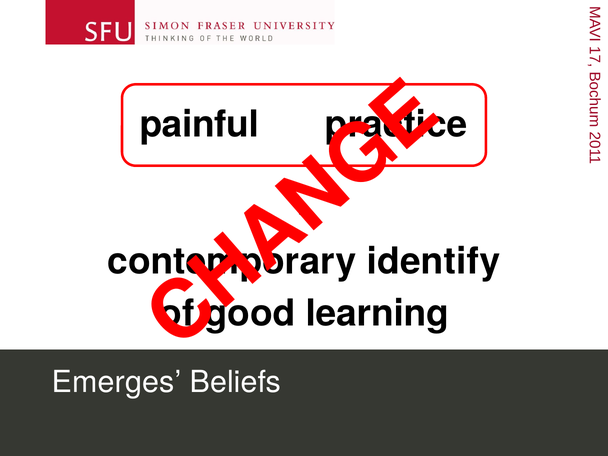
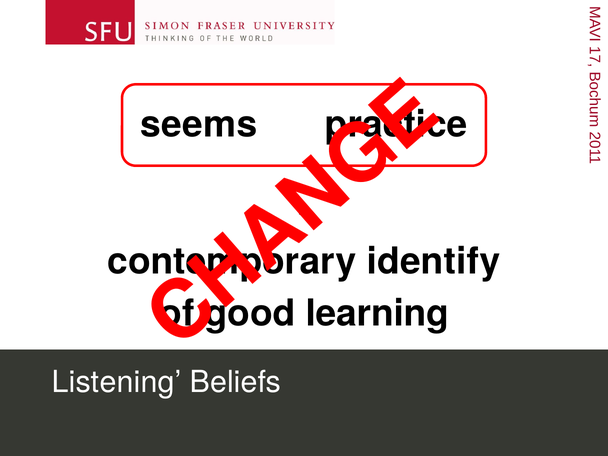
painful: painful -> seems (199, 125)
Emerges: Emerges -> Listening (116, 382)
